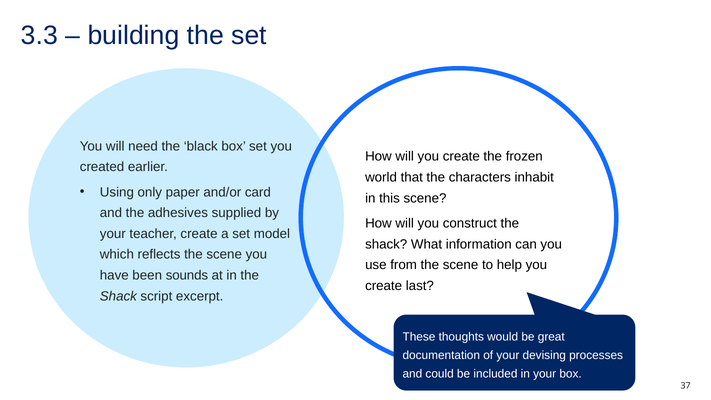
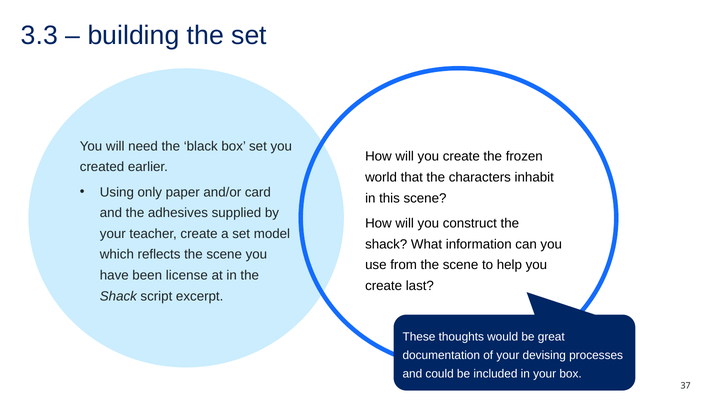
sounds: sounds -> license (187, 275)
